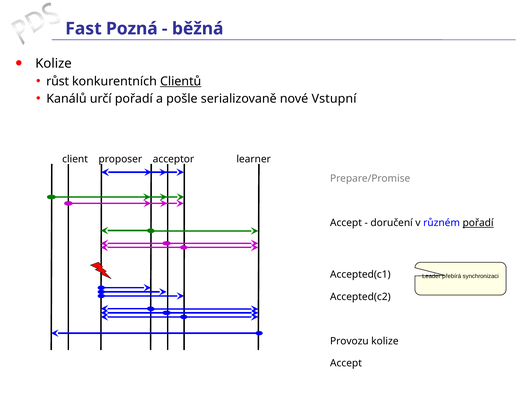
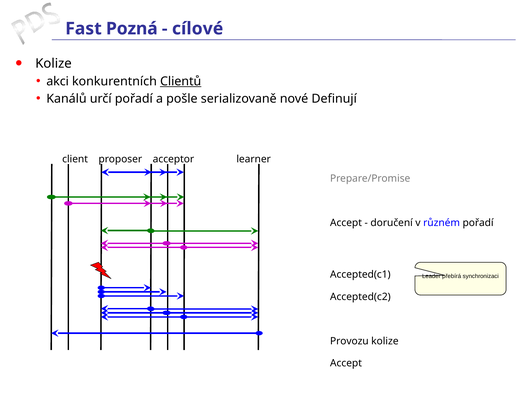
běžná: běžná -> cílové (198, 29)
růst: růst -> akci (58, 81)
Vstupní: Vstupní -> Definují (334, 99)
pořadí underline: present -> none (478, 223)
